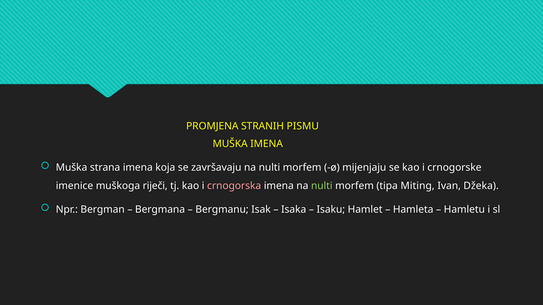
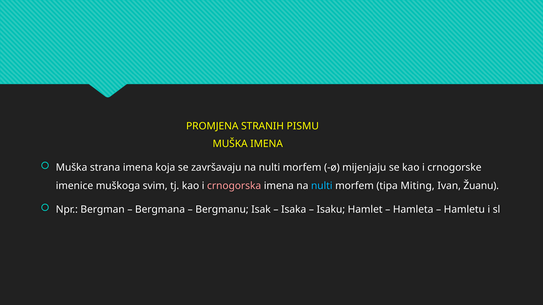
riječi: riječi -> svim (155, 186)
nulti colour: light green -> light blue (322, 186)
Džeka: Džeka -> Žuanu (481, 186)
